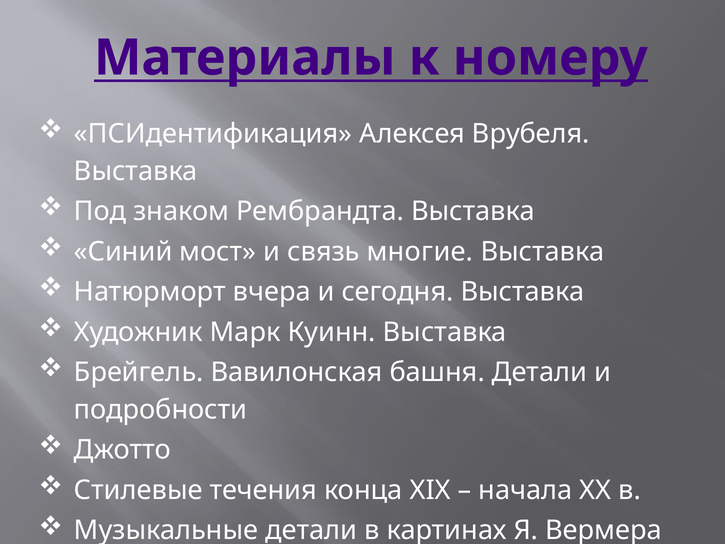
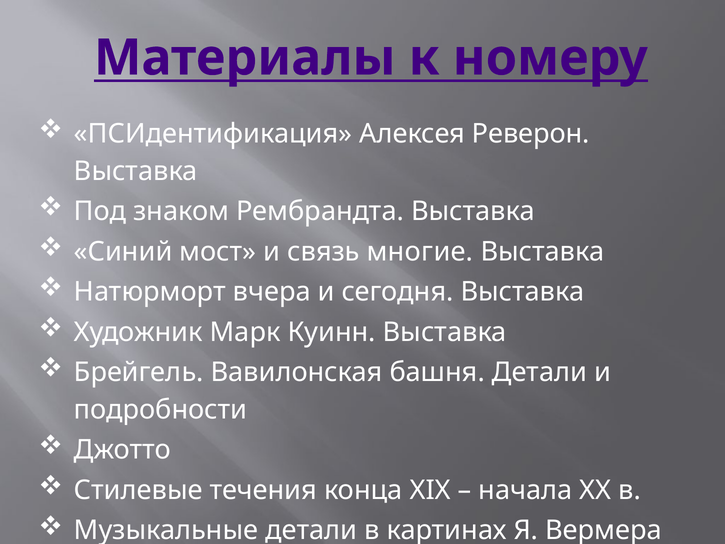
Врубеля: Врубеля -> Реверон (531, 134)
